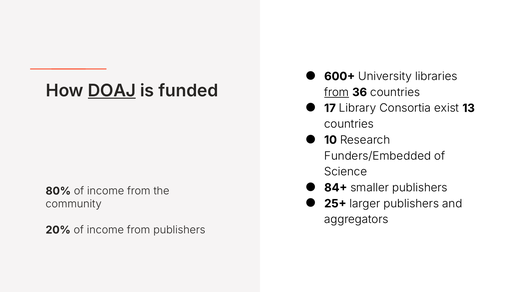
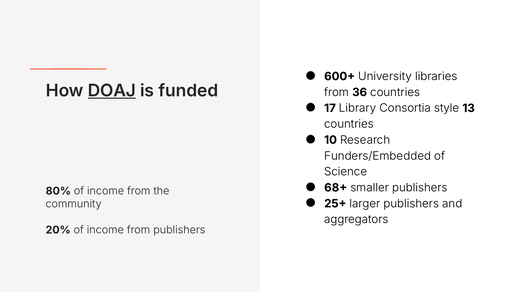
from underline: present -> none (337, 92)
exist: exist -> style (447, 108)
84+: 84+ -> 68+ (336, 188)
